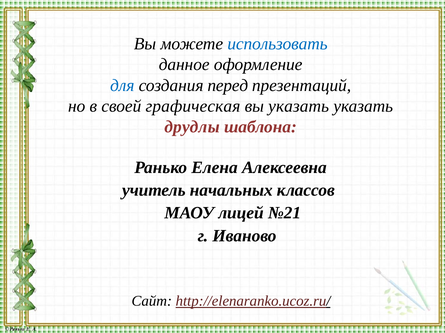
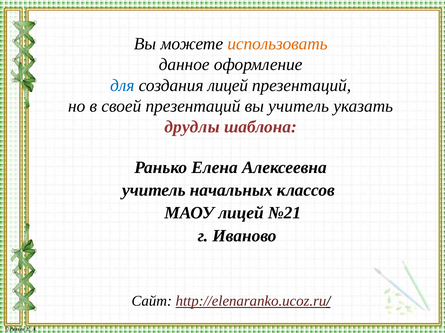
использовать colour: blue -> orange (277, 44)
создания перед: перед -> лицей (228, 86)
своей графическая: графическая -> презентаций (193, 106)
вы указать: указать -> учитель (299, 106)
